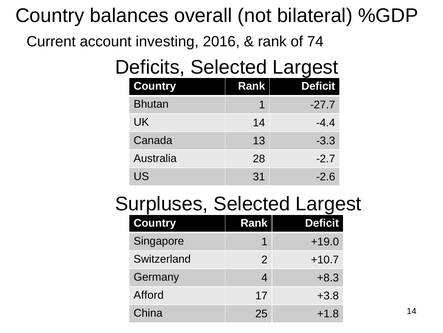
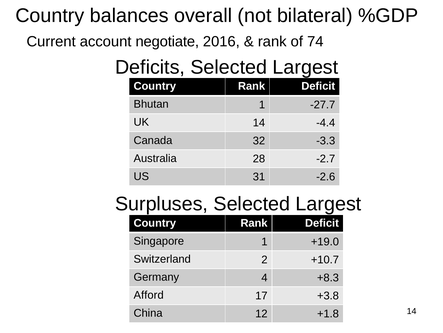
investing: investing -> negotiate (167, 42)
13: 13 -> 32 (259, 141)
25: 25 -> 12 (261, 313)
